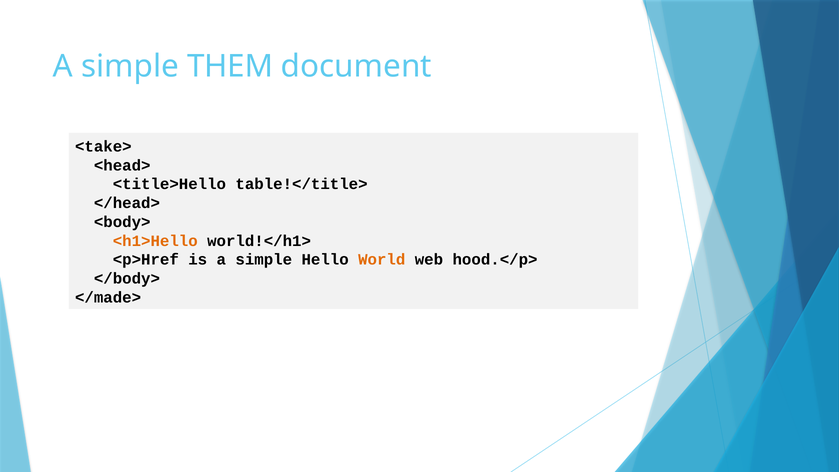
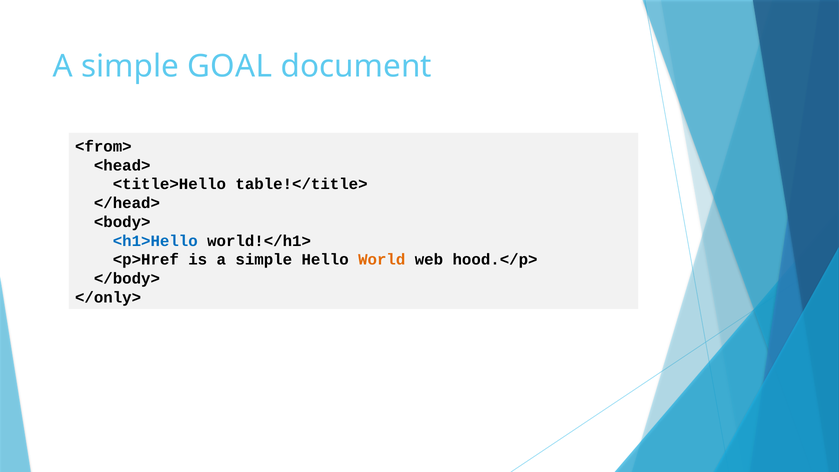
THEM: THEM -> GOAL (230, 66)
<take>: <take> -> <from> (103, 146)
<h1>Hello colour: orange -> blue (155, 241)
</made>: </made> -> </only> (108, 297)
